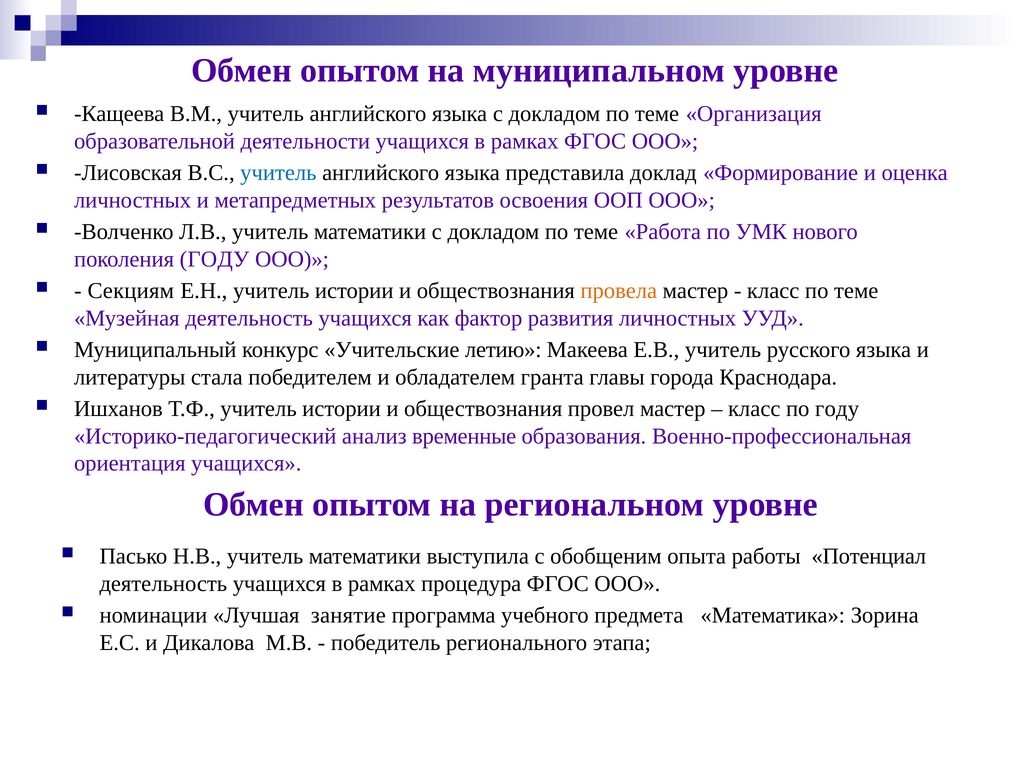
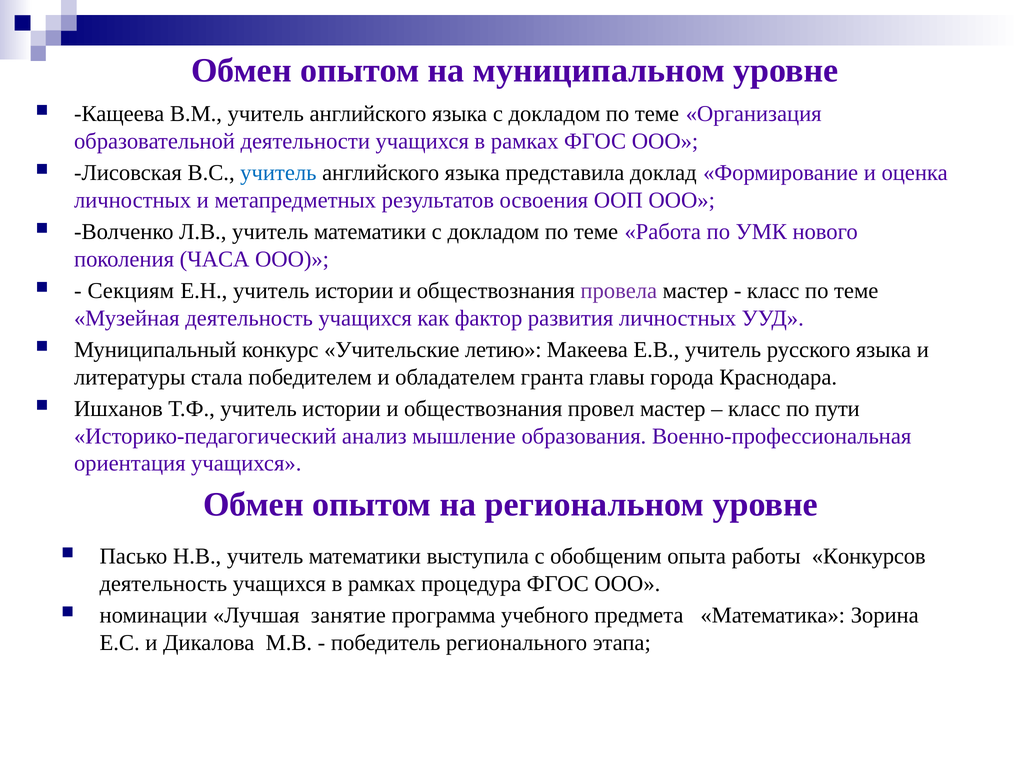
поколения ГОДУ: ГОДУ -> ЧАСА (215, 259)
провела colour: orange -> purple (619, 291)
по году: году -> пути (837, 409)
временные: временные -> мышление (464, 436)
Потенциал: Потенциал -> Конкурсов (869, 556)
